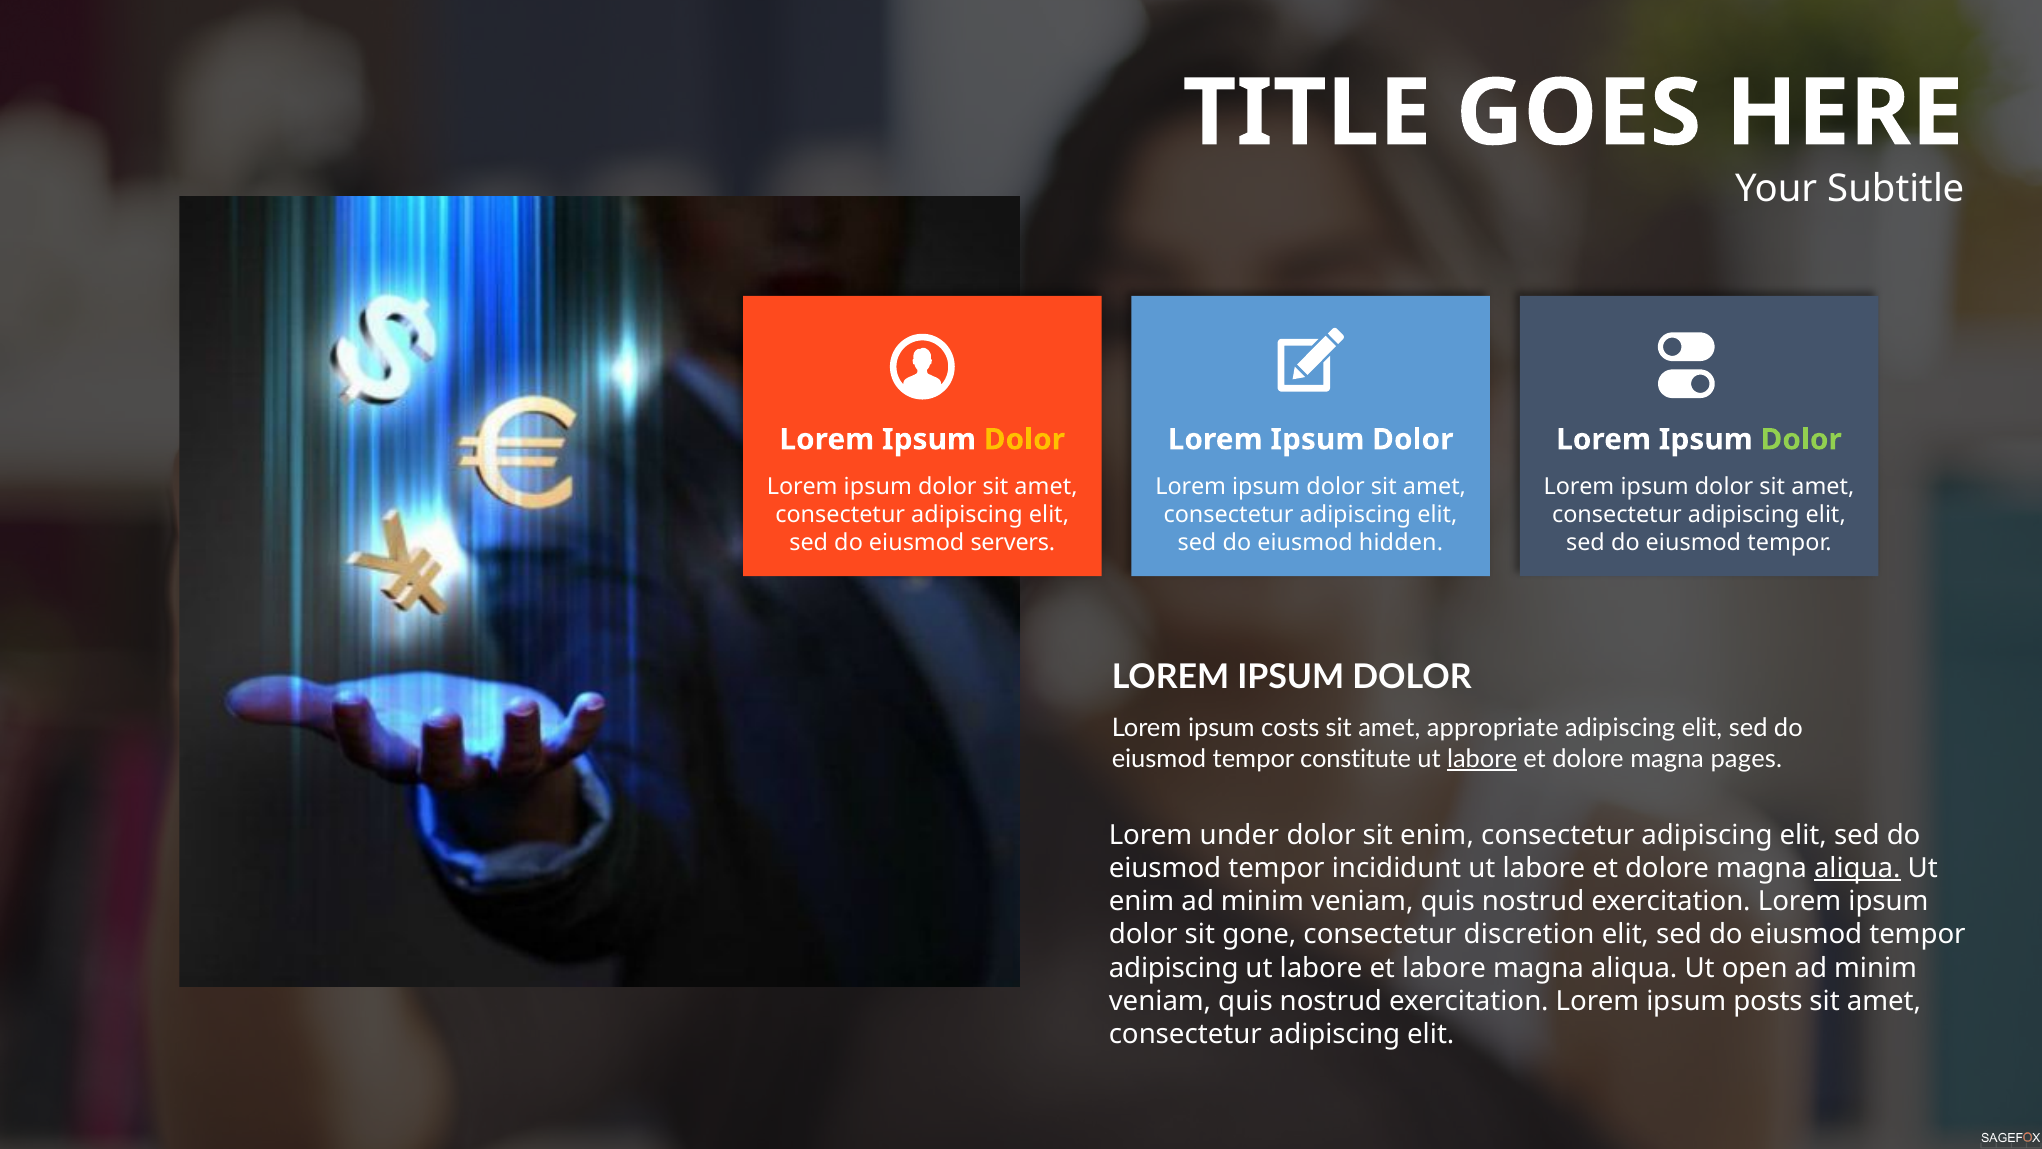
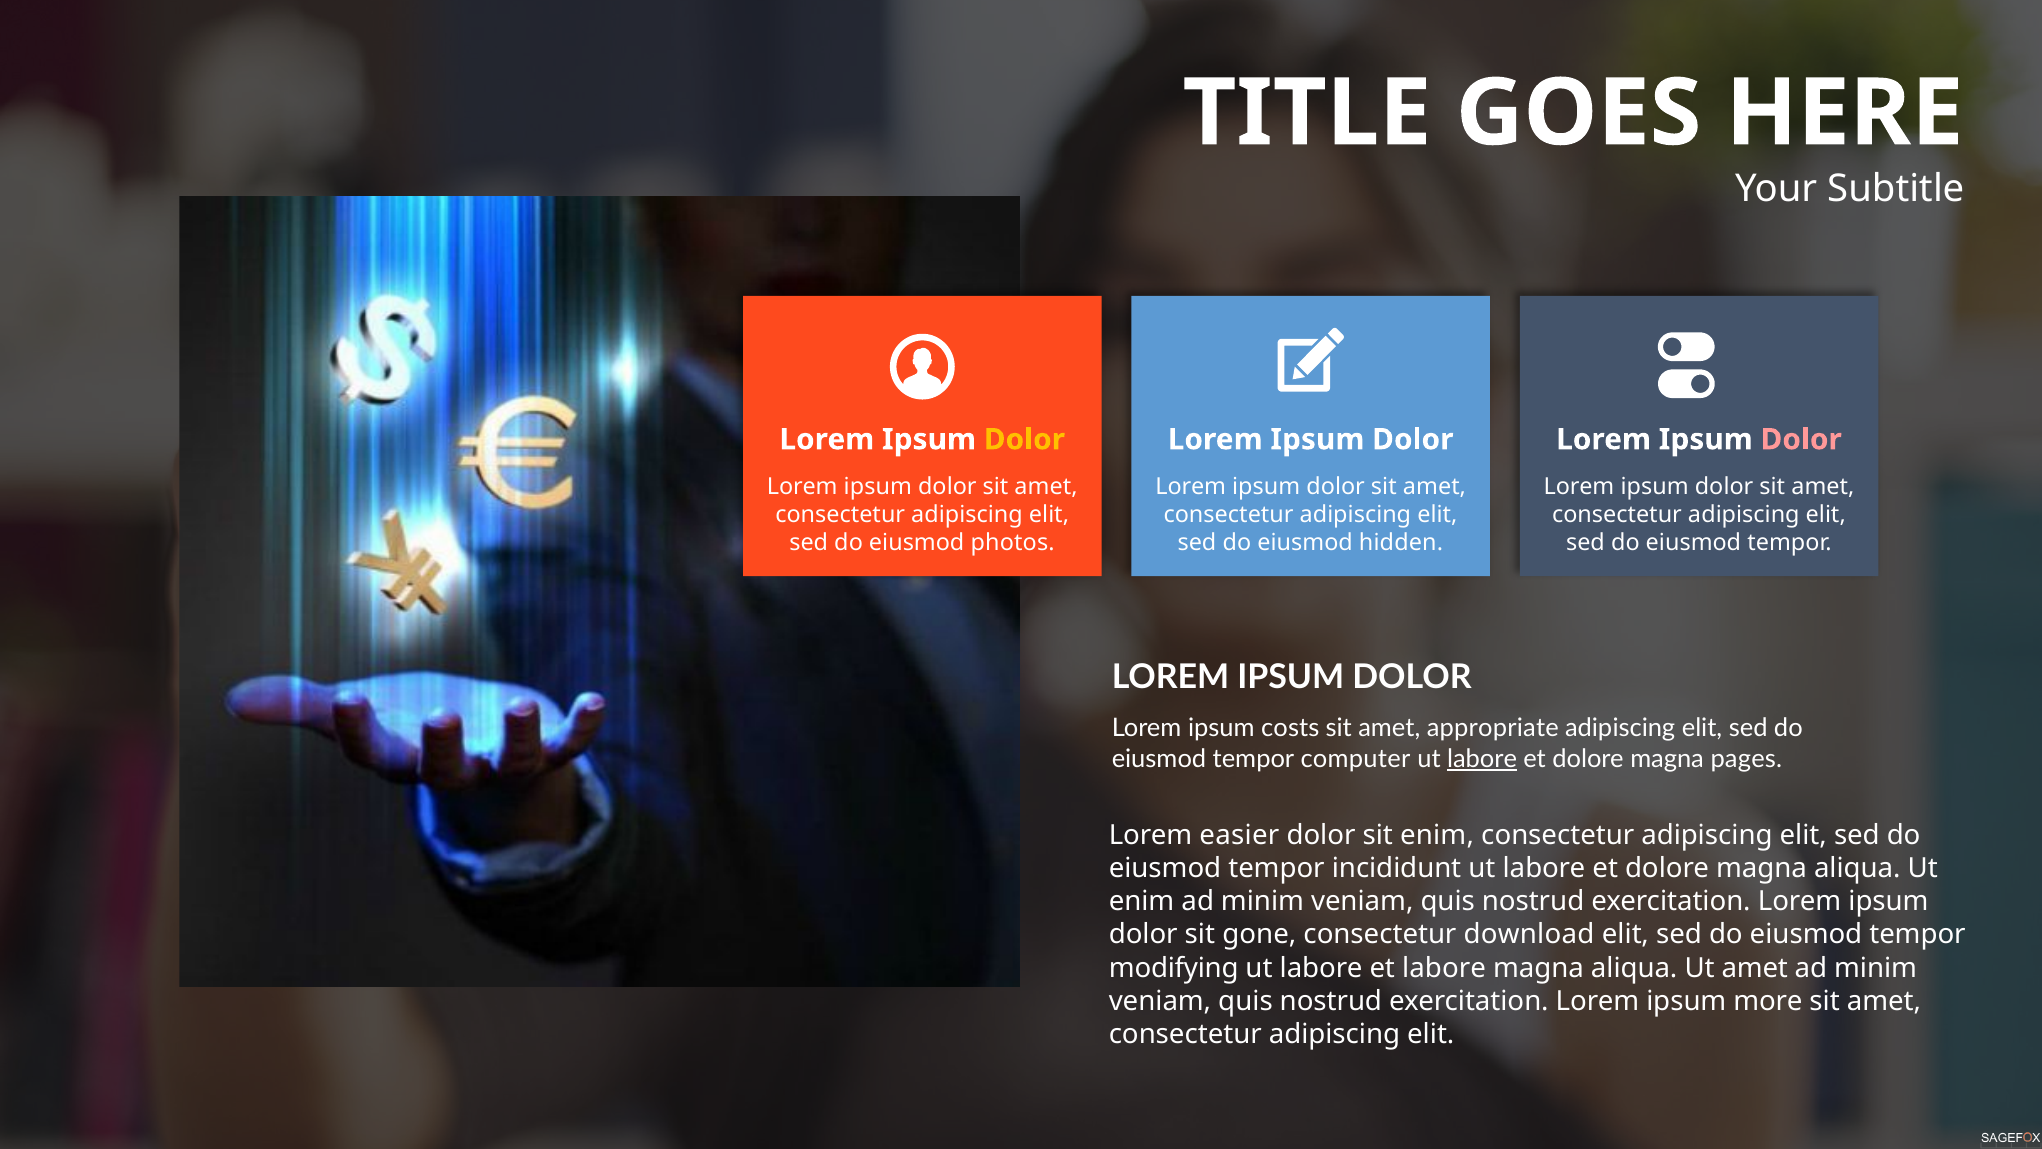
Dolor colour: light green -> pink (1801, 439)
servers: servers -> photos (1013, 542)
constitute: constitute -> computer (1355, 759)
under: under -> easier (1239, 835)
aliqua underline: present -> none (1857, 868)
discretion: discretion -> download (1529, 934)
adipiscing: adipiscing -> modifying (1174, 968)
Ut open: open -> amet (1755, 968)
posts: posts -> more (1768, 1001)
